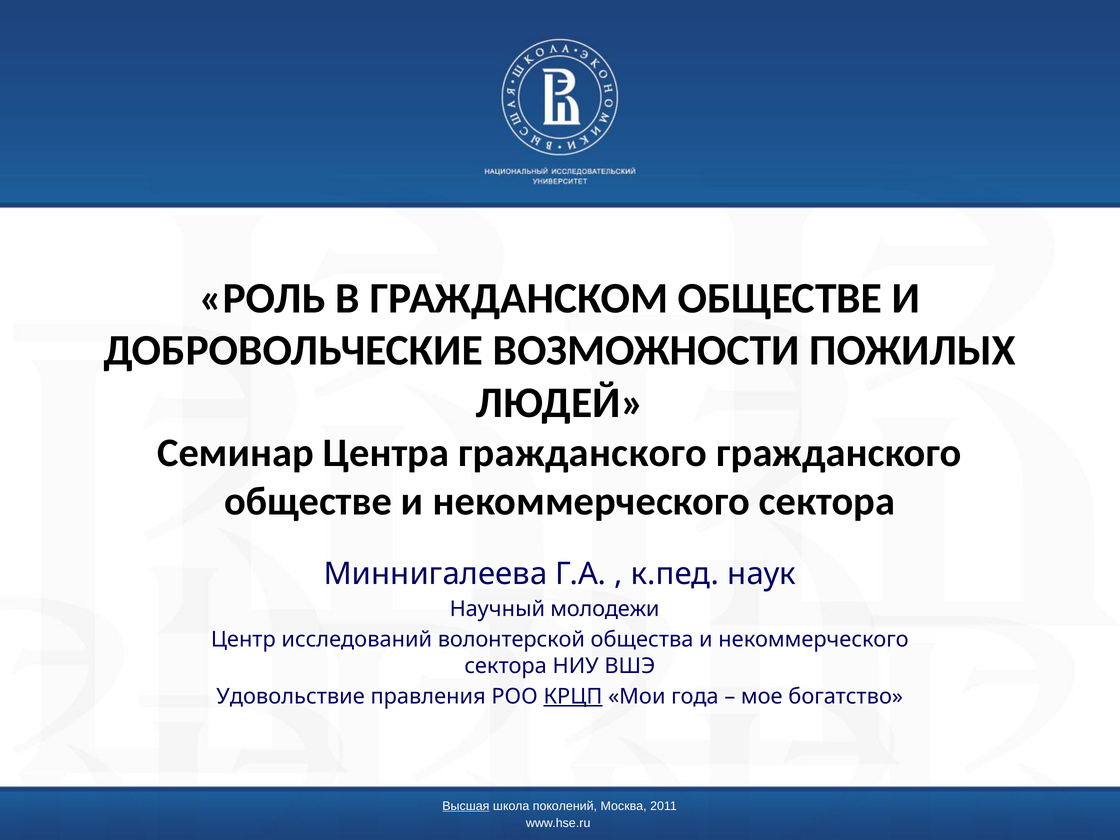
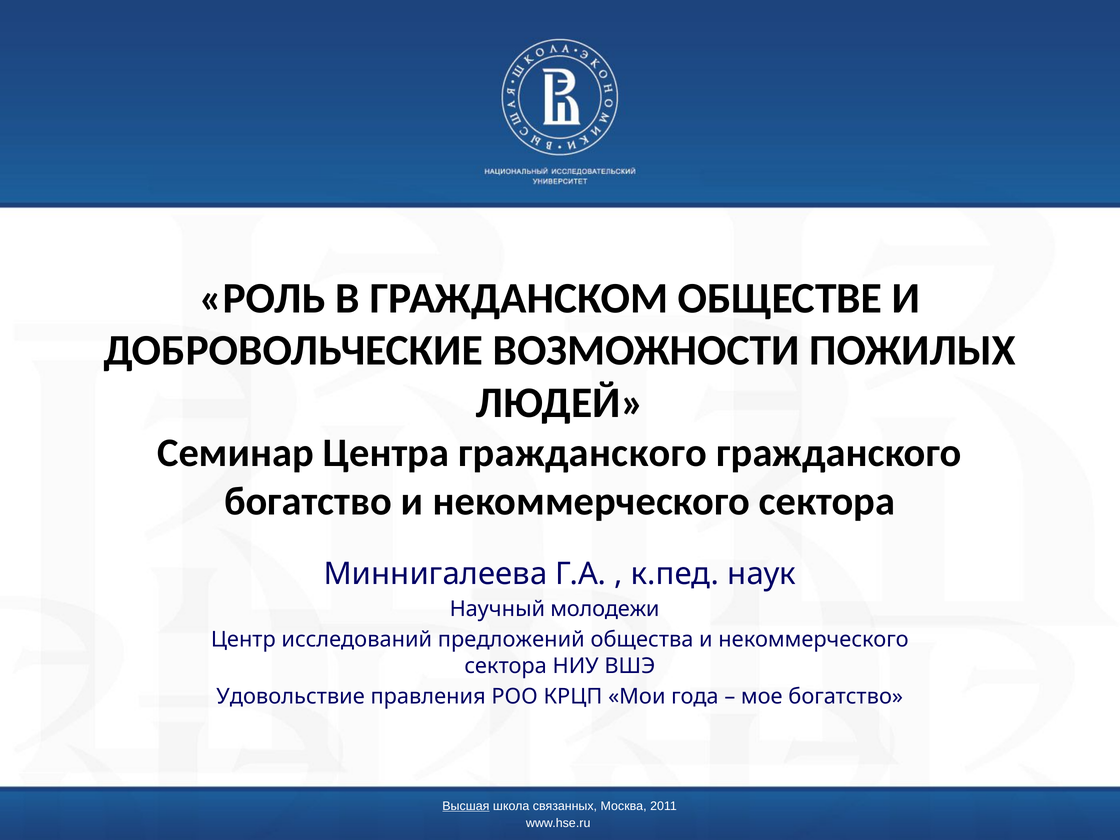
обществе: обществе -> богатство (308, 502)
волонтерской: волонтерской -> предложений (511, 640)
КРЦП underline: present -> none (573, 696)
поколений: поколений -> связанных (565, 806)
